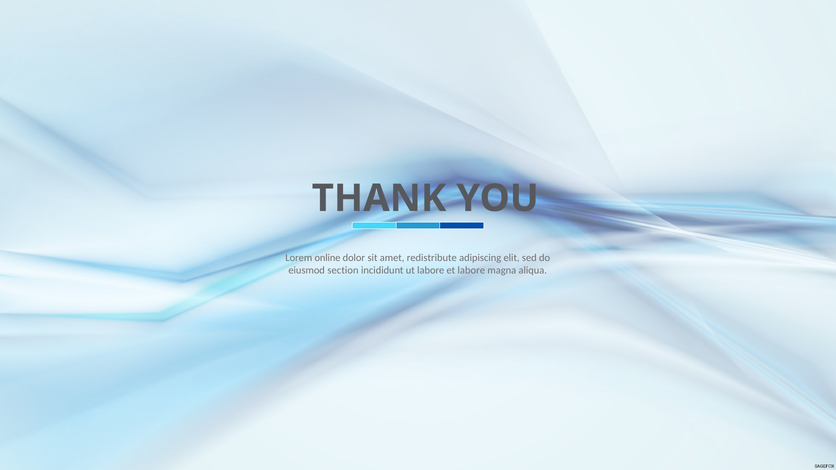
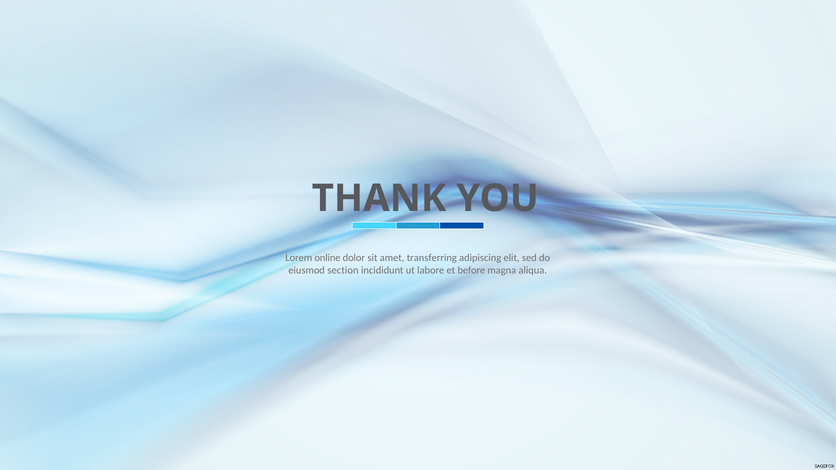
redistribute: redistribute -> transferring (432, 258)
et labore: labore -> before (471, 271)
